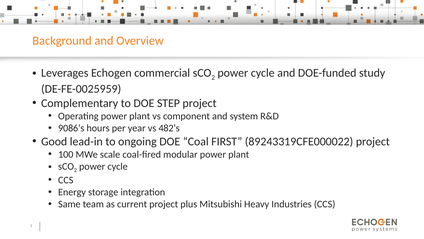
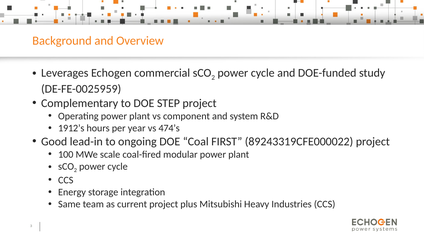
9086’s: 9086’s -> 1912’s (71, 128)
482’s: 482’s -> 474’s (169, 128)
